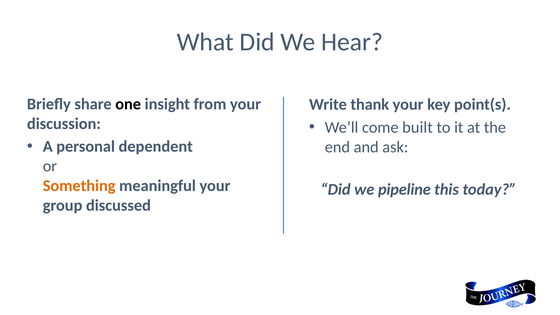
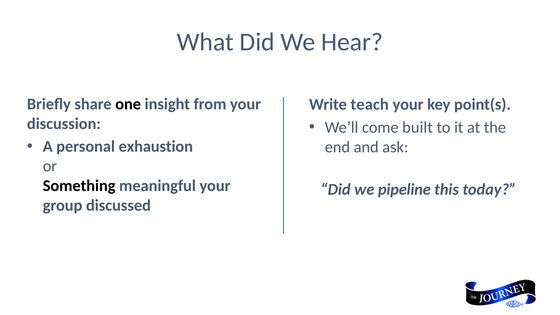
thank: thank -> teach (370, 104)
dependent: dependent -> exhaustion (156, 147)
Something colour: orange -> black (79, 186)
